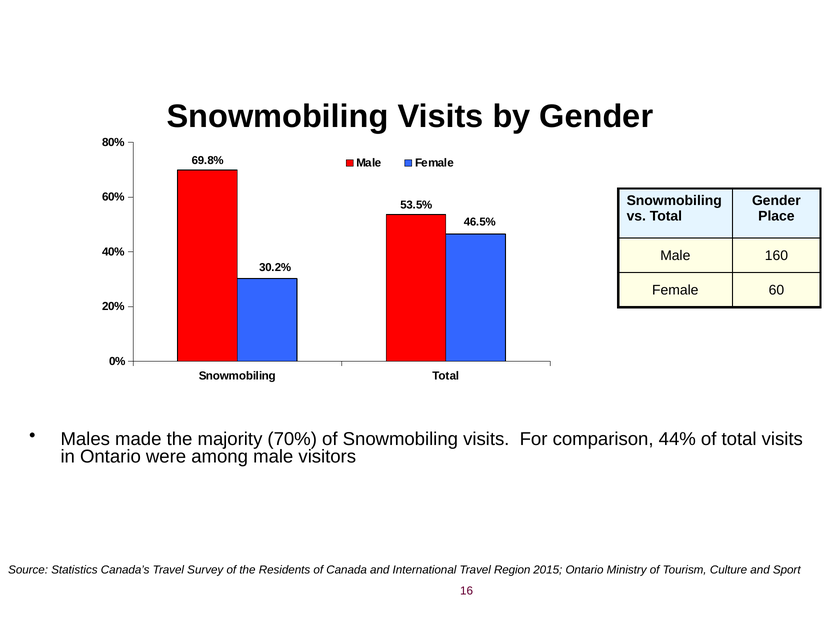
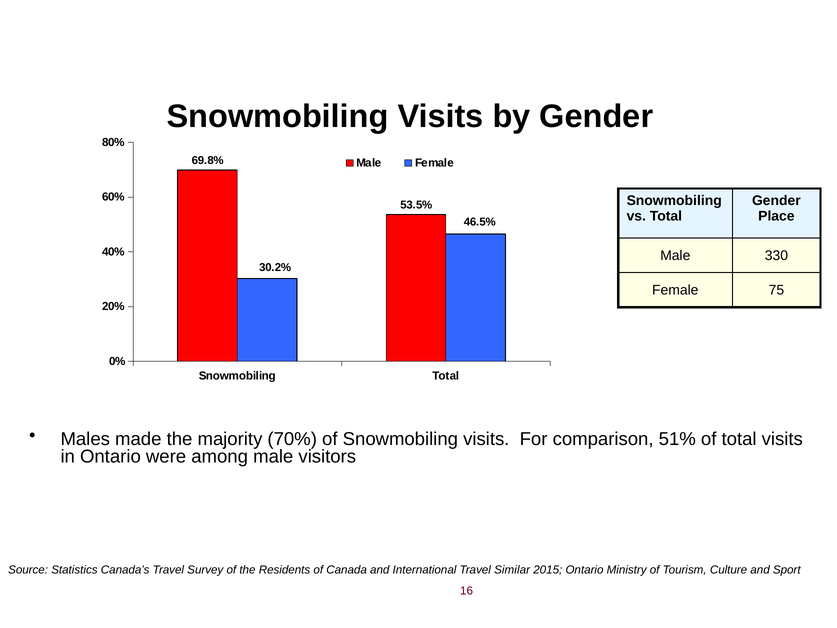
160: 160 -> 330 (776, 255)
60: 60 -> 75 (776, 290)
44%: 44% -> 51% (677, 439)
Region: Region -> Similar (512, 570)
